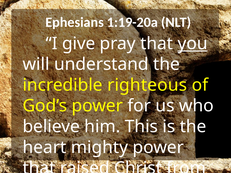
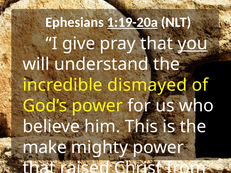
1:19-20a underline: none -> present (132, 22)
righteous: righteous -> dismayed (147, 85)
heart: heart -> make (45, 148)
